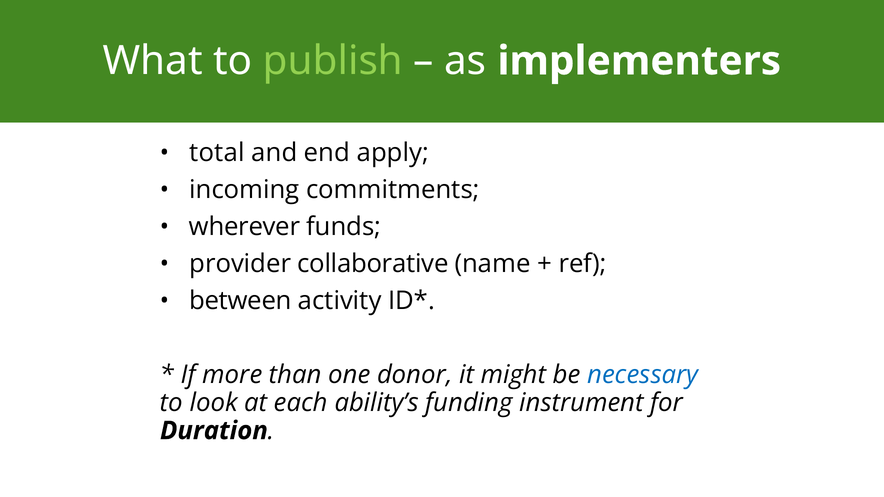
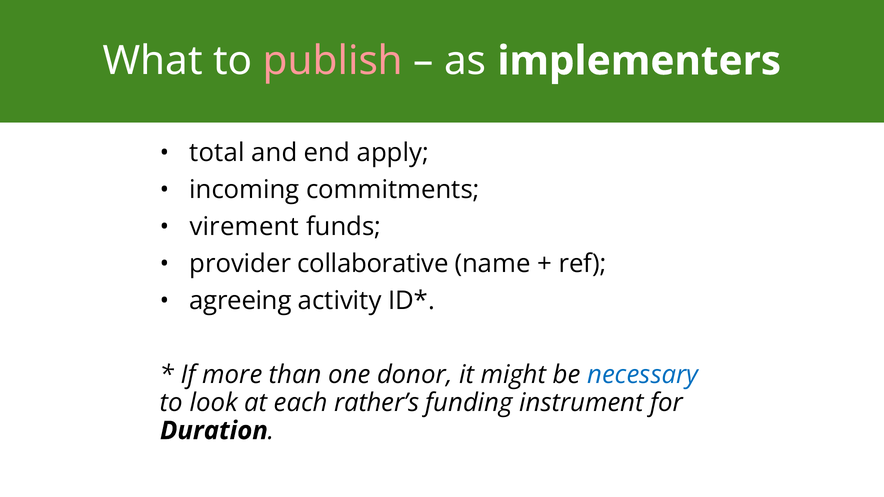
publish colour: light green -> pink (333, 61)
wherever: wherever -> virement (244, 227)
between: between -> agreeing (240, 301)
ability’s: ability’s -> rather’s (377, 403)
